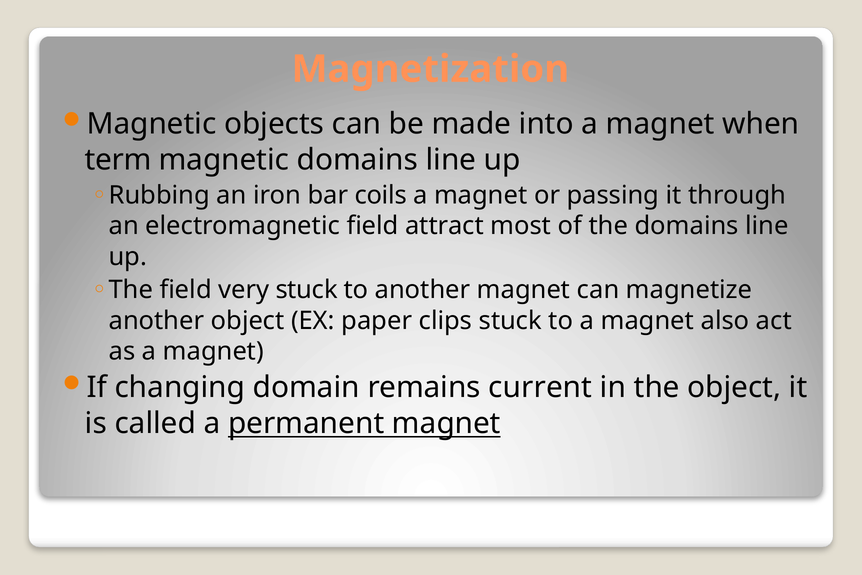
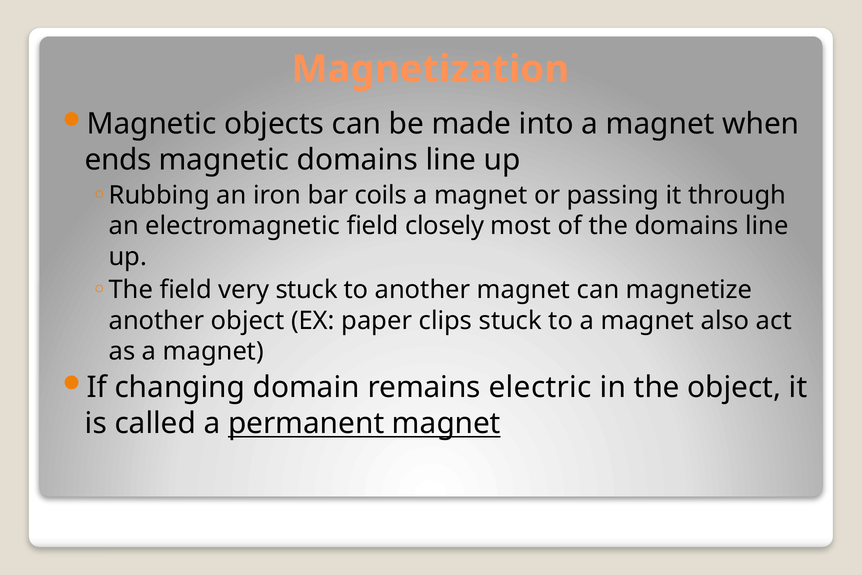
term: term -> ends (118, 160)
attract: attract -> closely (445, 226)
current: current -> electric (540, 387)
